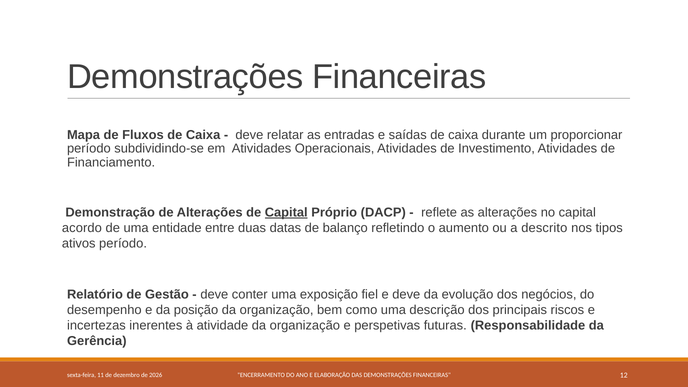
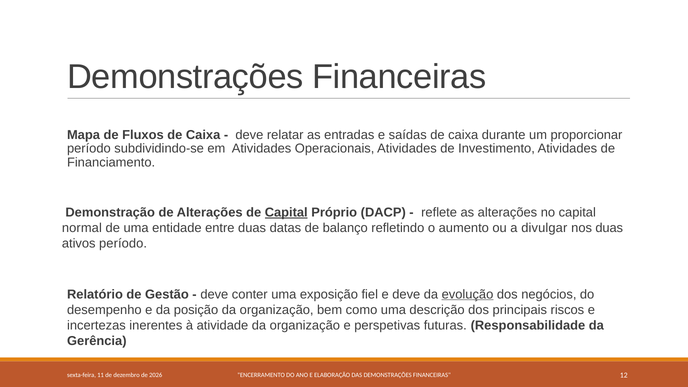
acordo: acordo -> normal (82, 228)
descrito: descrito -> divulgar (544, 228)
nos tipos: tipos -> duas (609, 228)
evolução underline: none -> present (467, 294)
